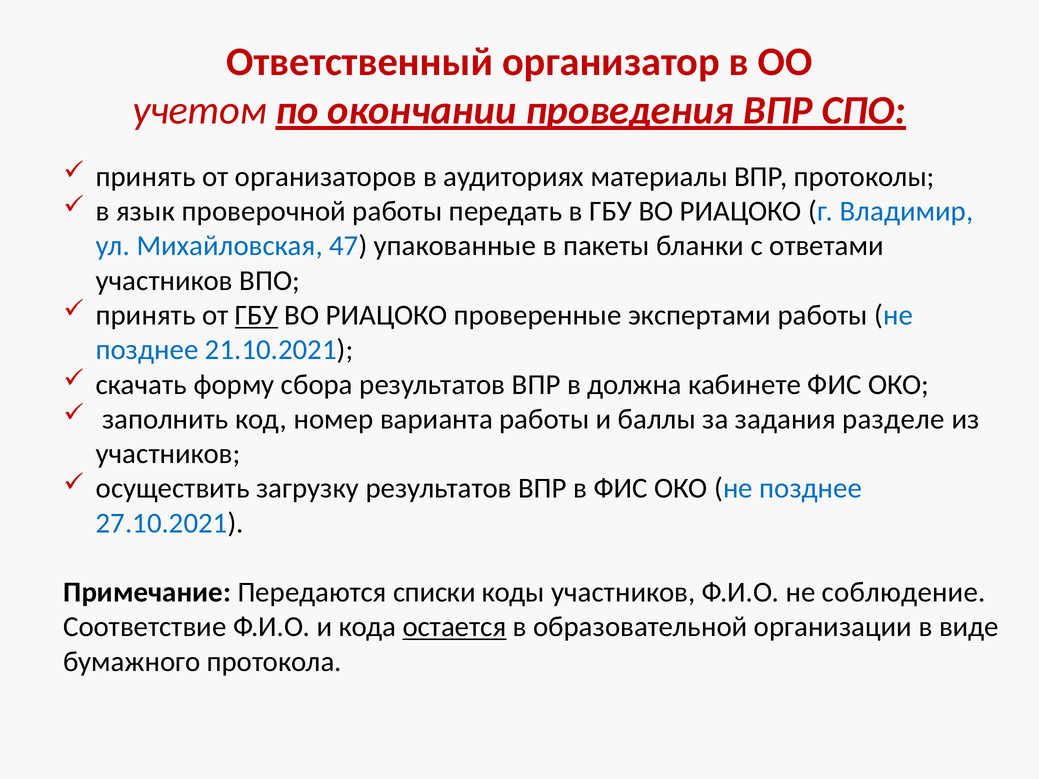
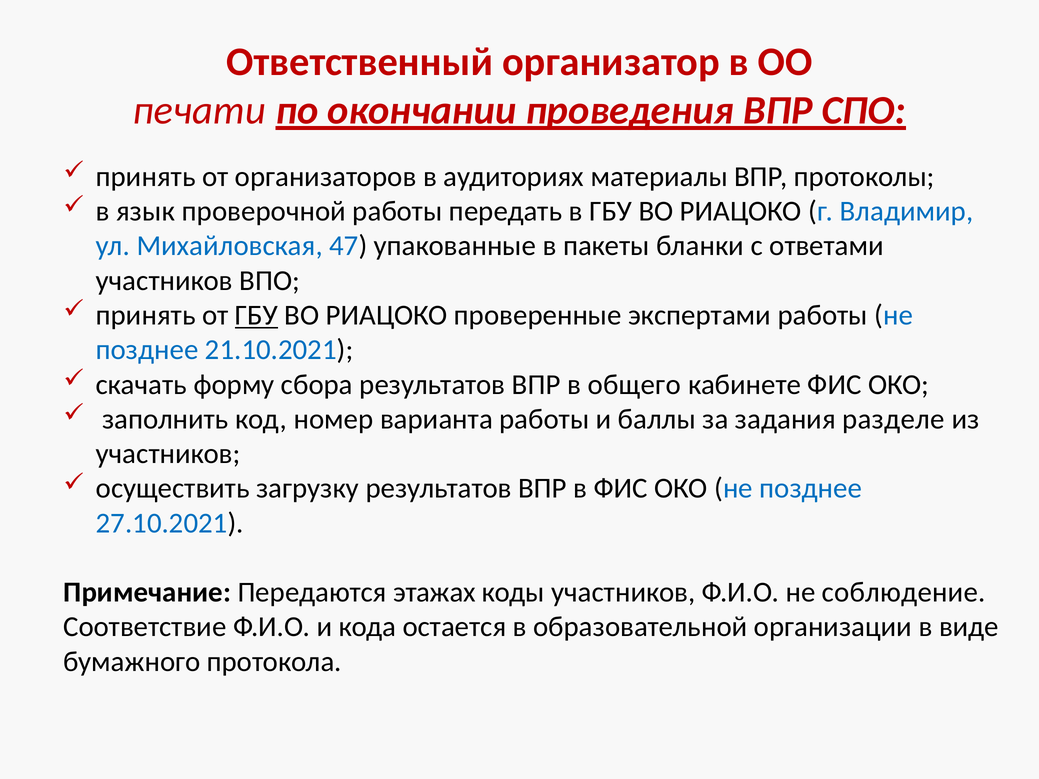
учетом: учетом -> печати (199, 111)
должна: должна -> общего (634, 385)
списки: списки -> этажах (434, 593)
остается underline: present -> none (454, 627)
